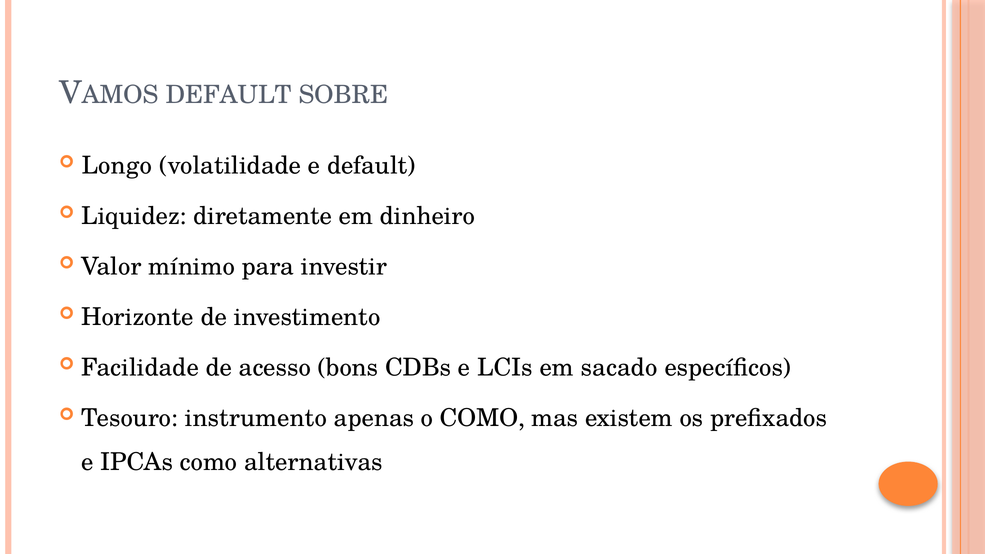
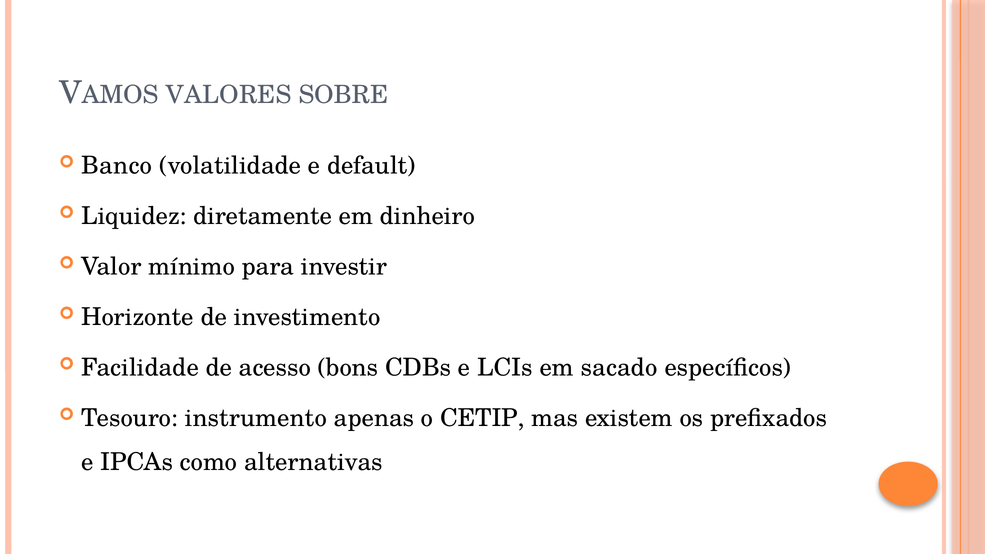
DEFAULT: DEFAULT -> VALORES (229, 95)
Longo: Longo -> Banco (117, 165)
o COMO: COMO -> CETIP (482, 418)
